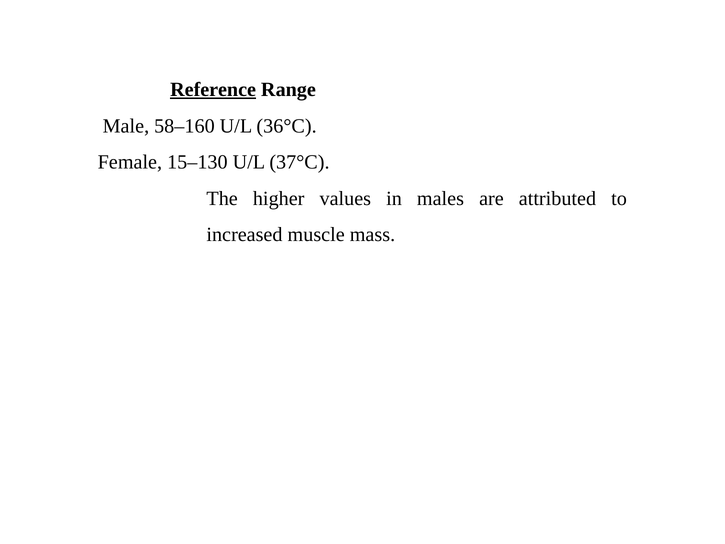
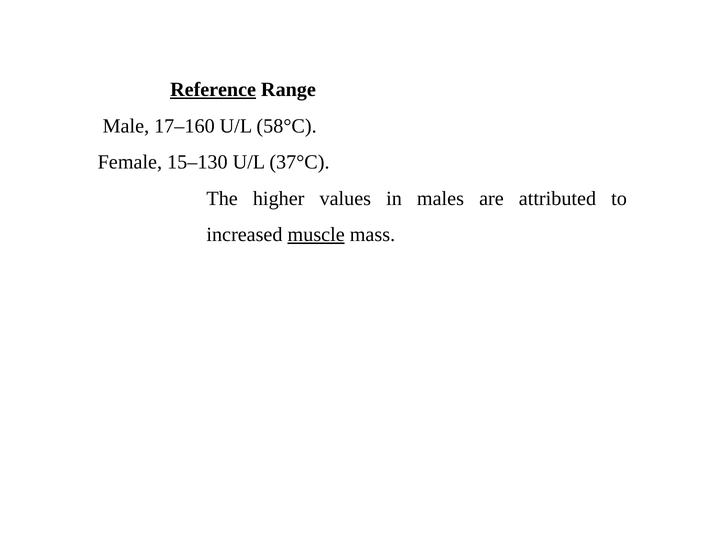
58–160: 58–160 -> 17–160 (184, 126)
36°C: 36°C -> 58°C (287, 126)
muscle underline: none -> present (316, 235)
